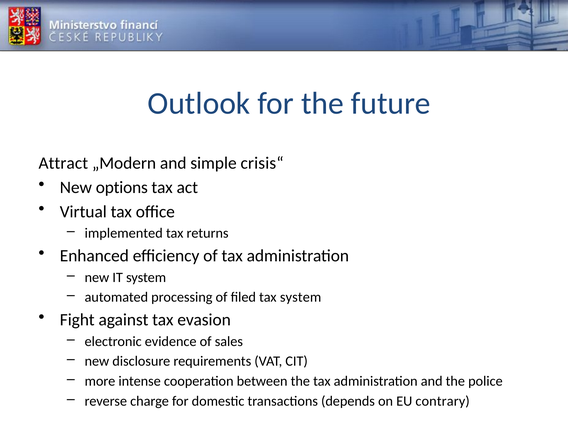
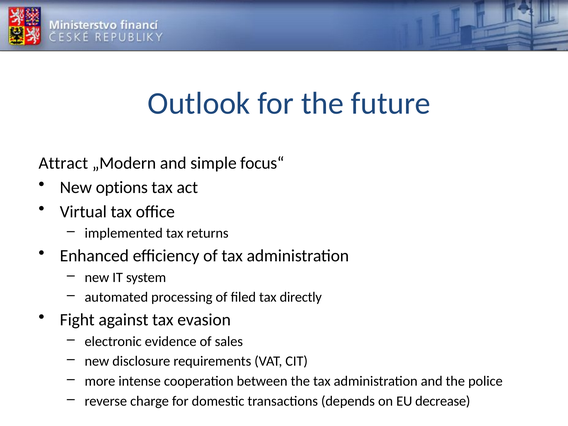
crisis“: crisis“ -> focus“ (262, 163)
tax system: system -> directly (301, 297)
contrary: contrary -> decrease (443, 401)
